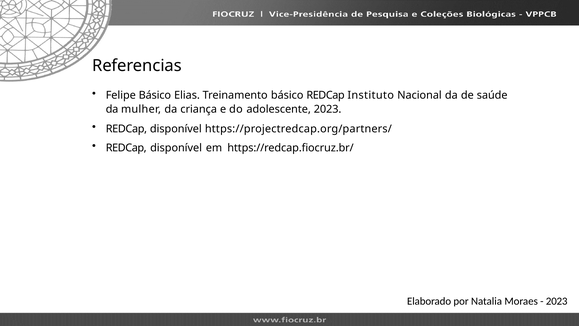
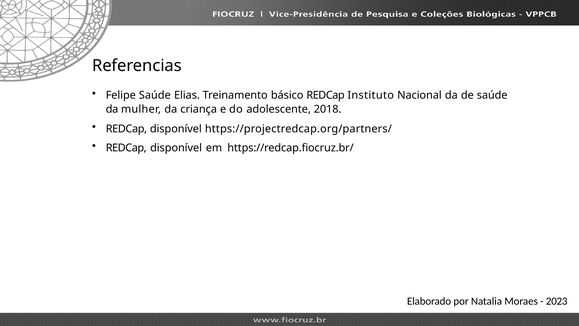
Felipe Básico: Básico -> Saúde (155, 95)
adolescente 2023: 2023 -> 2018 (328, 109)
